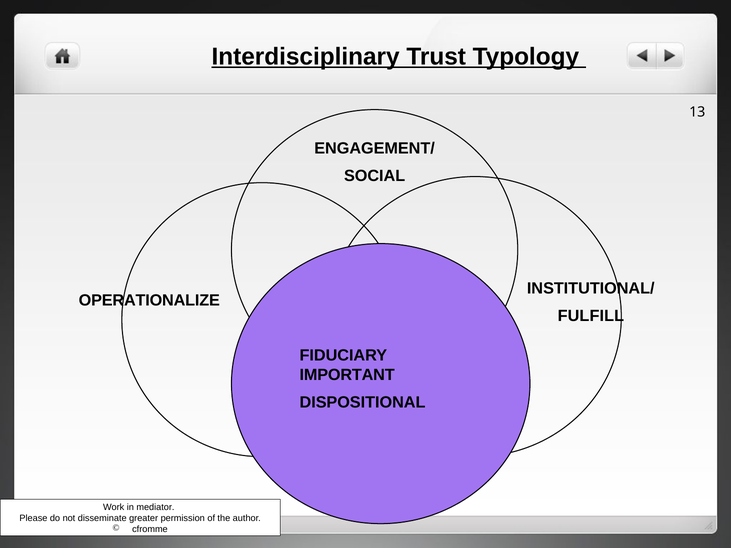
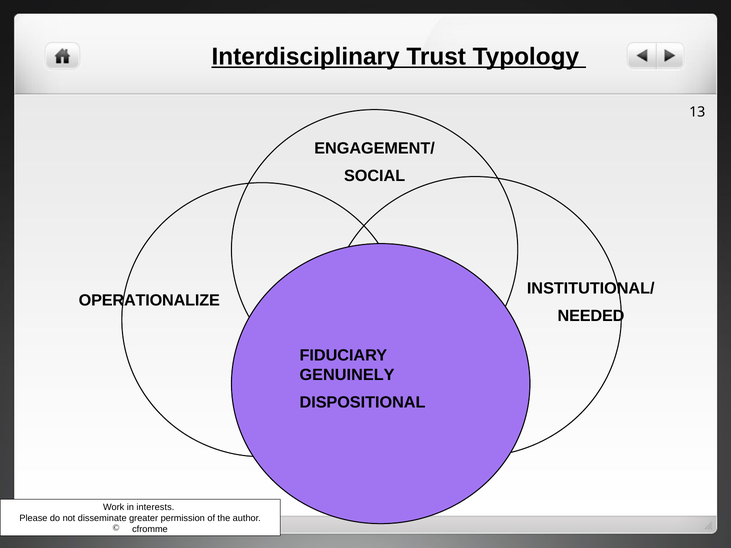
FULFILL: FULFILL -> NEEDED (591, 316)
IMPORTANT: IMPORTANT -> GENUINELY (347, 375)
mediator: mediator -> interests (155, 507)
